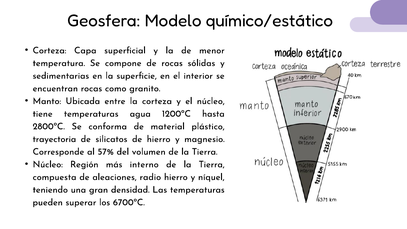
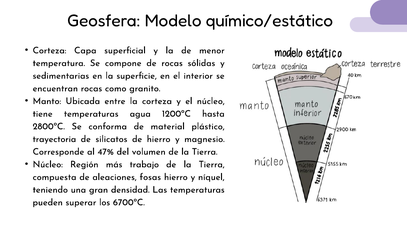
57%: 57% -> 47% (106, 152)
interno: interno -> trabajo (144, 164)
radio: radio -> fosas (150, 177)
